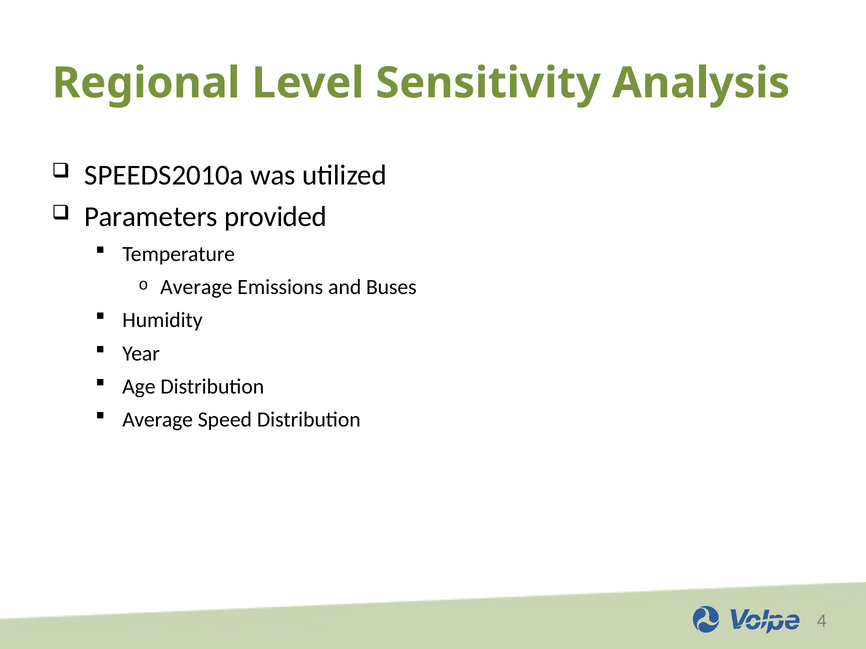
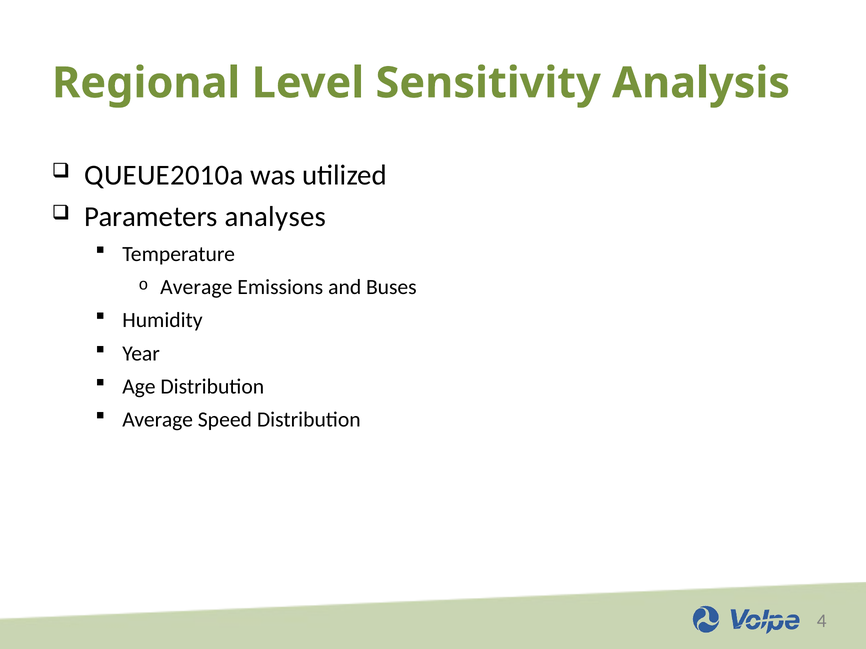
SPEEDS2010a: SPEEDS2010a -> QUEUE2010a (164, 175)
provided: provided -> analyses (275, 217)
